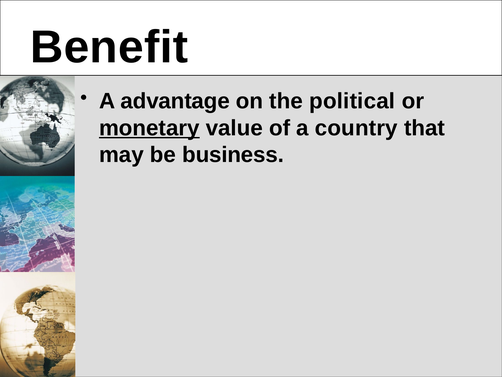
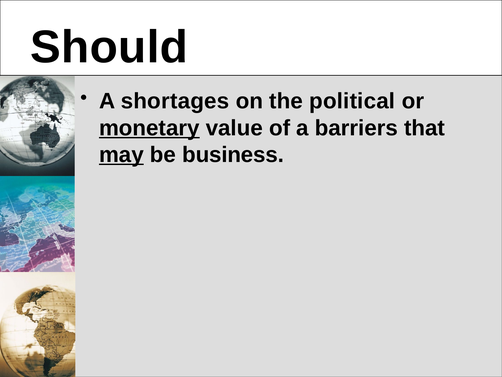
Benefit: Benefit -> Should (109, 47)
advantage: advantage -> shortages (175, 101)
country: country -> barriers (356, 128)
may underline: none -> present (121, 155)
